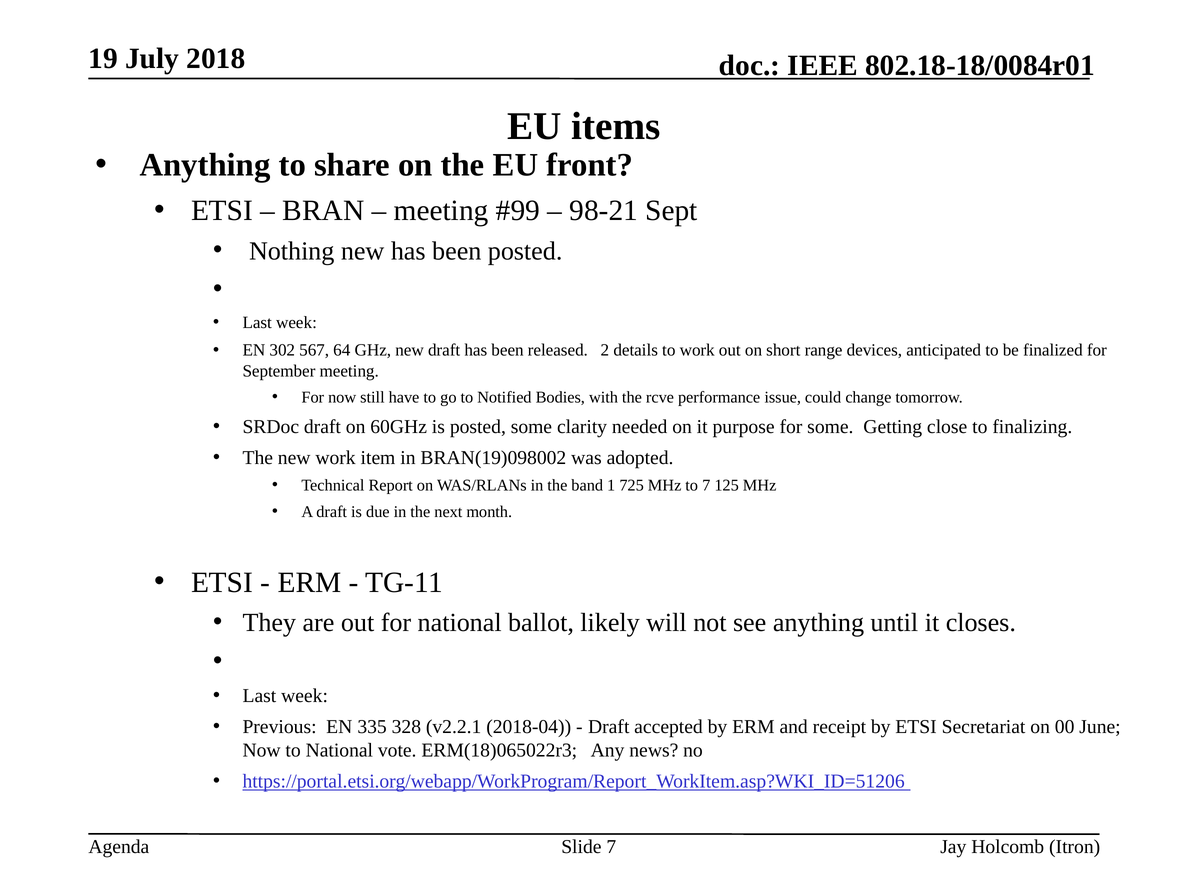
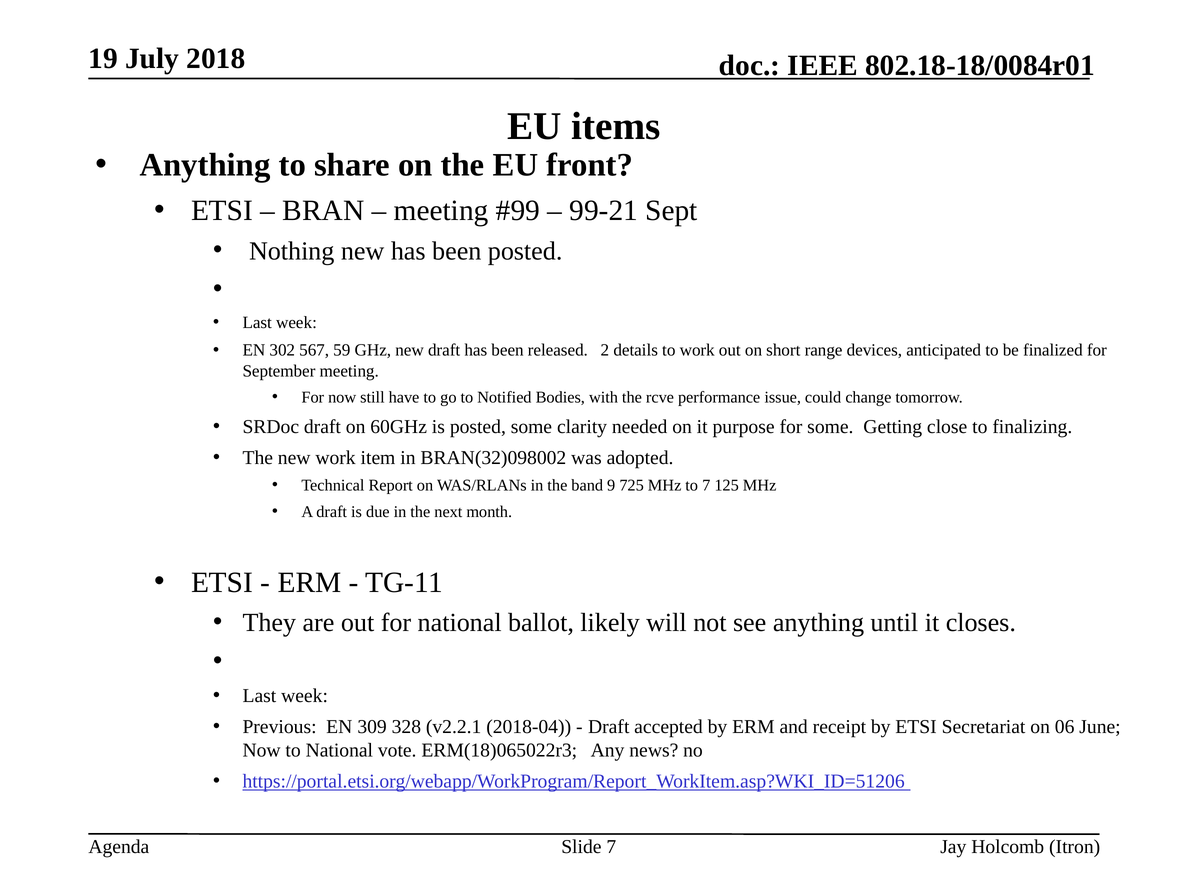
98-21: 98-21 -> 99-21 (604, 211)
64: 64 -> 59 (342, 351)
BRAN(19)098002: BRAN(19)098002 -> BRAN(32)098002 (493, 458)
1: 1 -> 9 (611, 486)
335: 335 -> 309 (372, 727)
00: 00 -> 06 (1065, 727)
